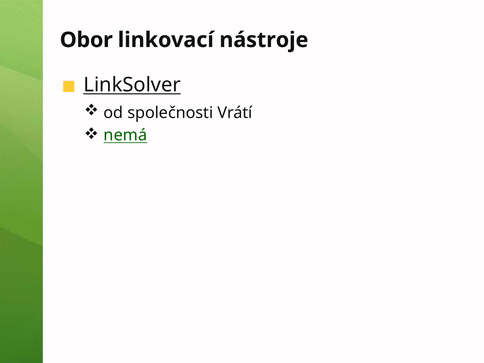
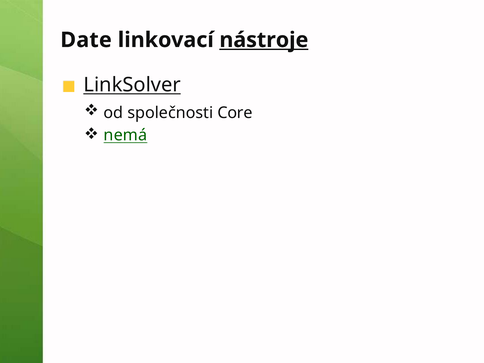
Obor: Obor -> Date (86, 40)
nástroje underline: none -> present (264, 40)
Vrátí: Vrátí -> Core (235, 113)
